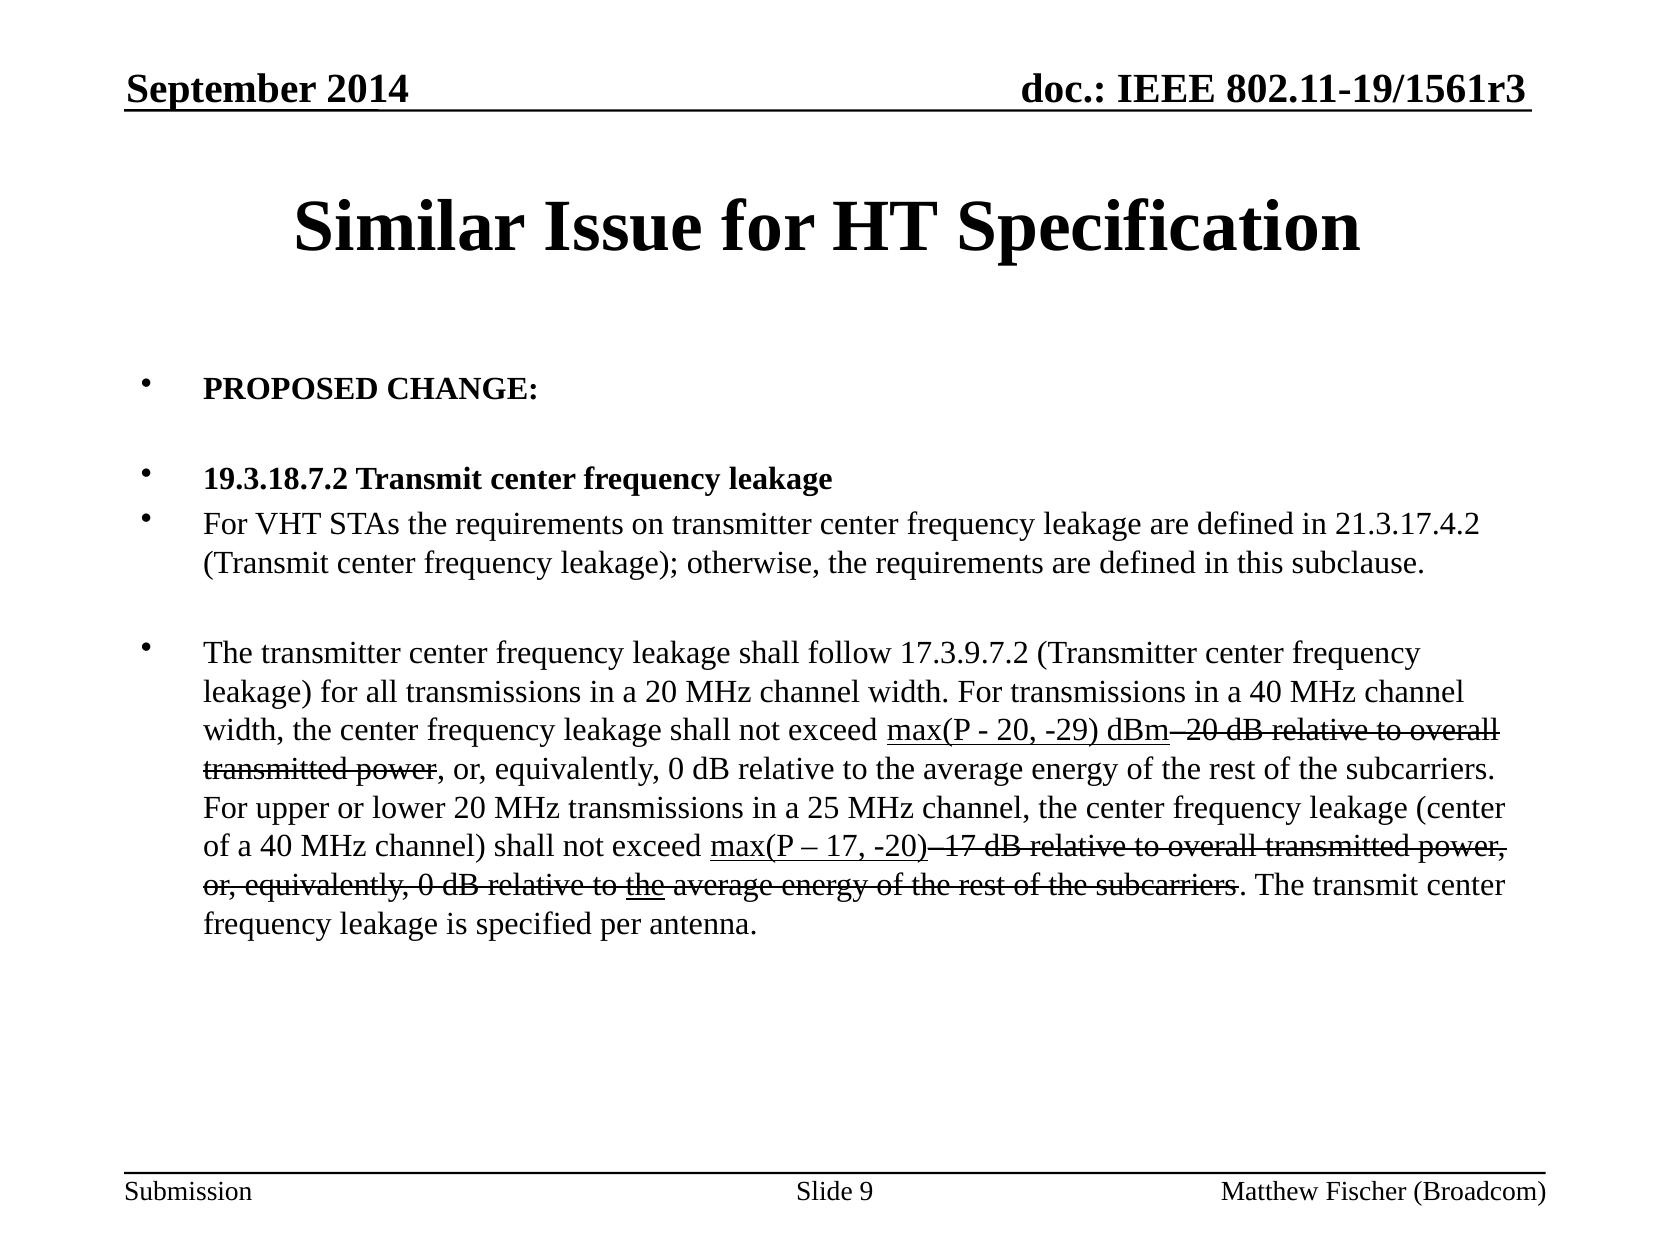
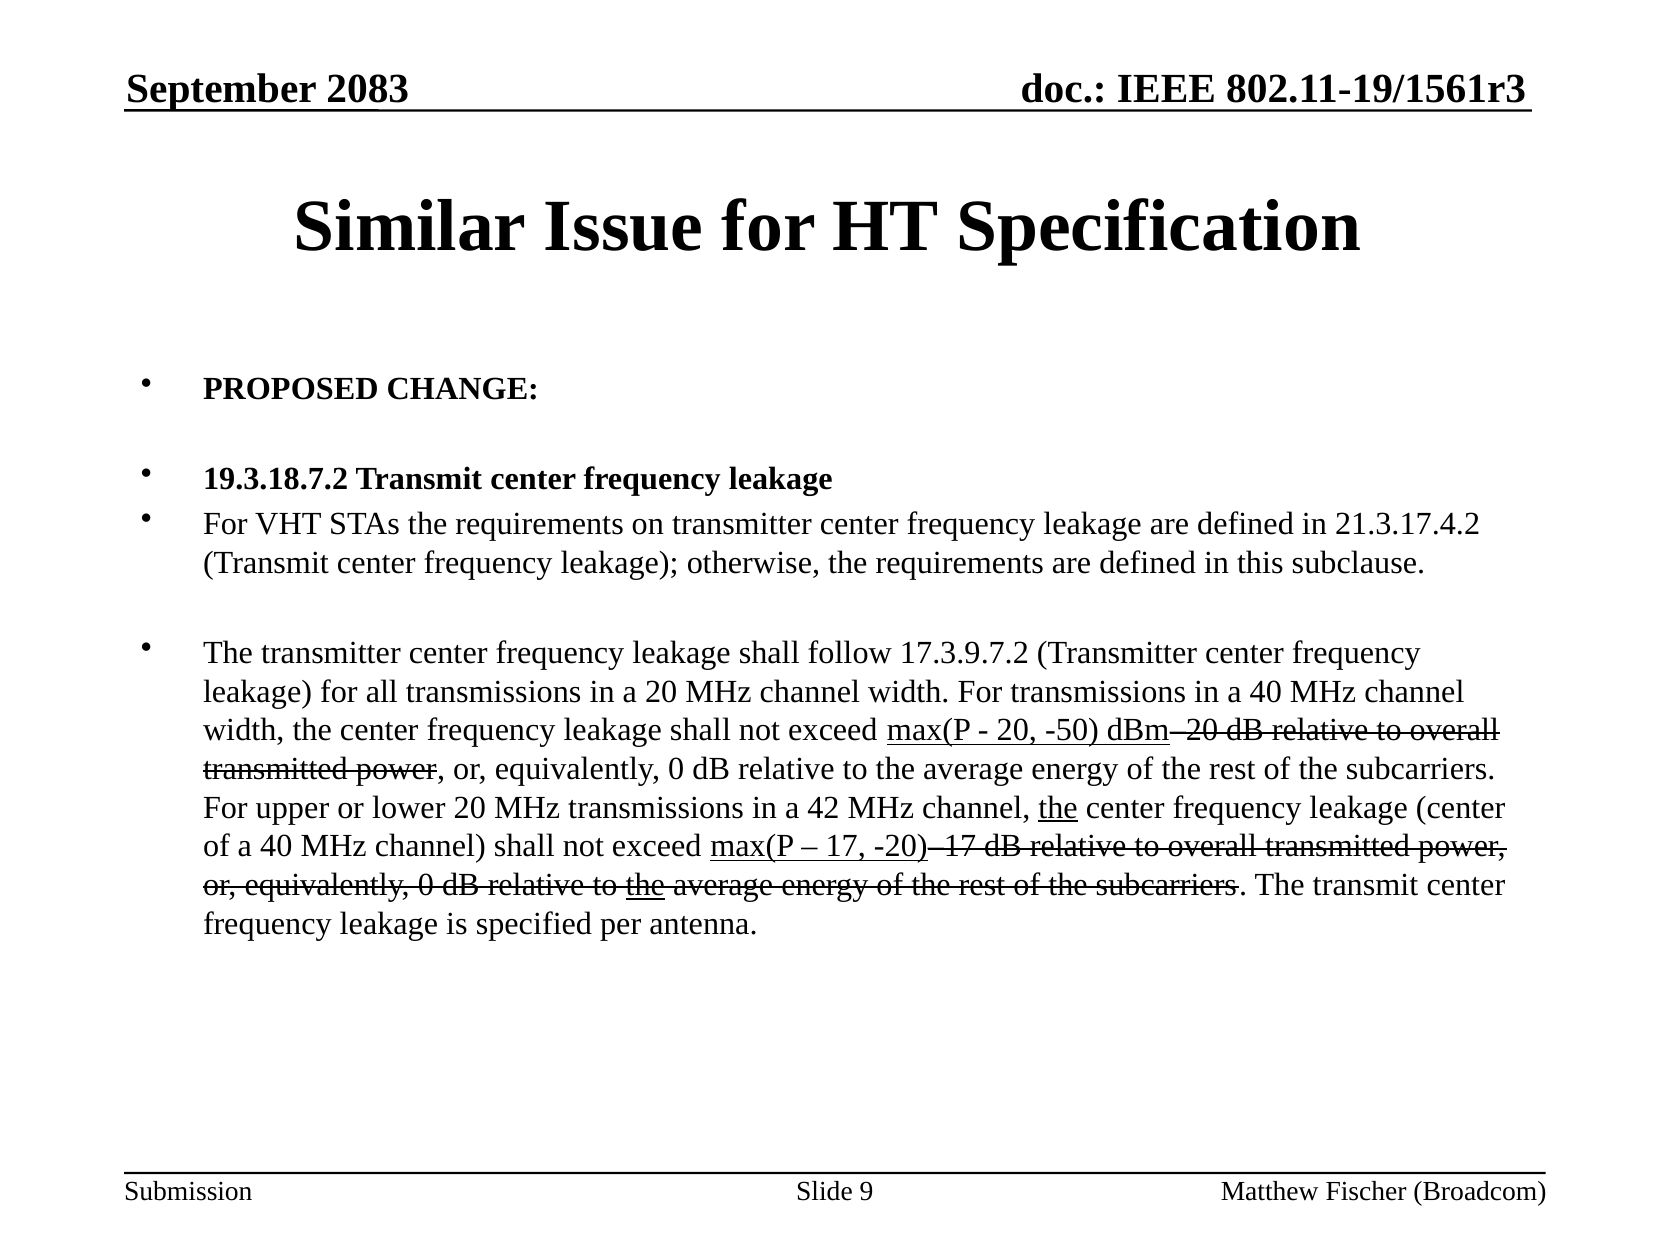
2014: 2014 -> 2083 (368, 88)
-29: -29 -> -50 (1072, 730)
25: 25 -> 42 (824, 808)
the underline: none -> present (1058, 808)
